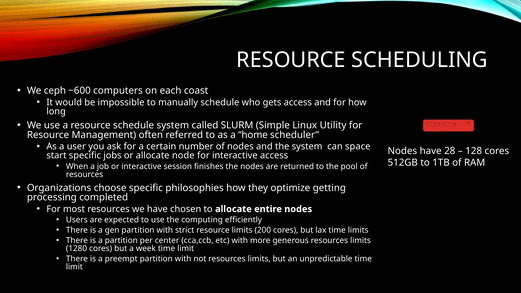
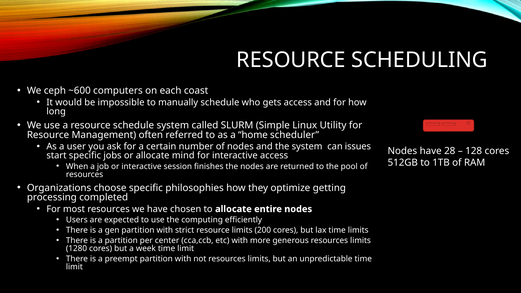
space: space -> issues (358, 147)
node: node -> mind (183, 156)
